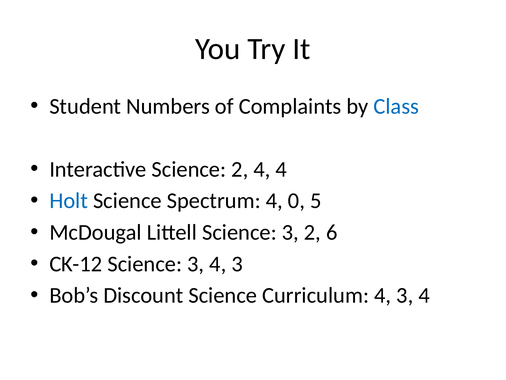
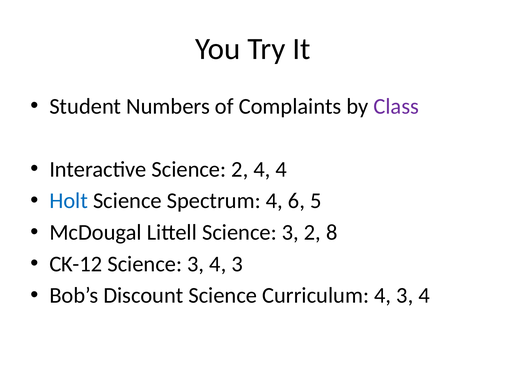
Class colour: blue -> purple (396, 106)
0: 0 -> 6 (296, 201)
6: 6 -> 8 (332, 232)
